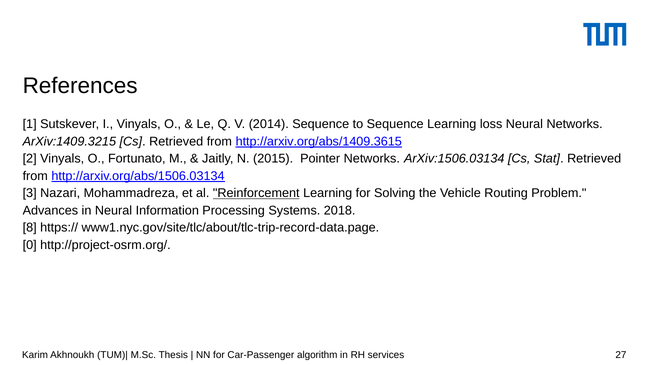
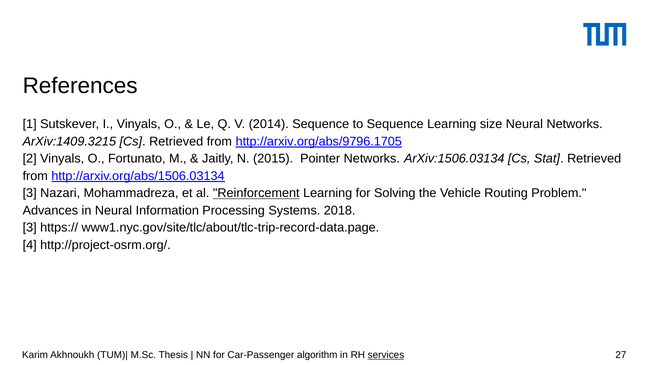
loss: loss -> size (491, 124)
http://arxiv.org/abs/1409.3615: http://arxiv.org/abs/1409.3615 -> http://arxiv.org/abs/9796.1705 (319, 141)
8: 8 -> 3 (30, 228)
0: 0 -> 4 (30, 245)
services underline: none -> present (386, 355)
